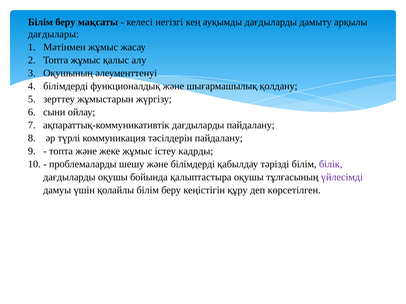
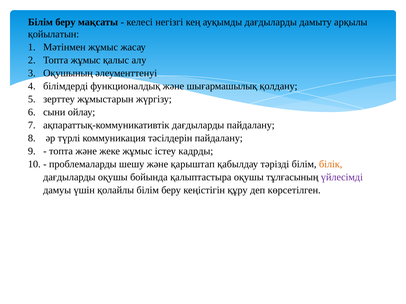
дағдылары: дағдылары -> қойылатын (54, 34)
және білімдерді: білімдерді -> қарыштап (193, 165)
білік colour: purple -> orange (331, 165)
